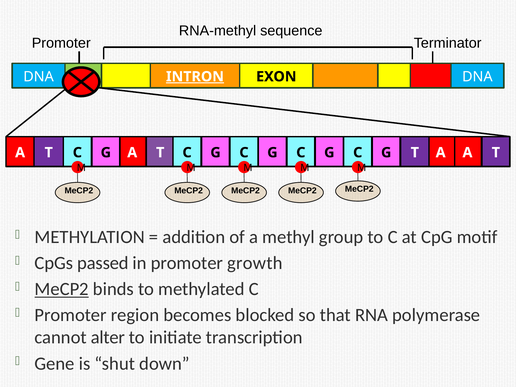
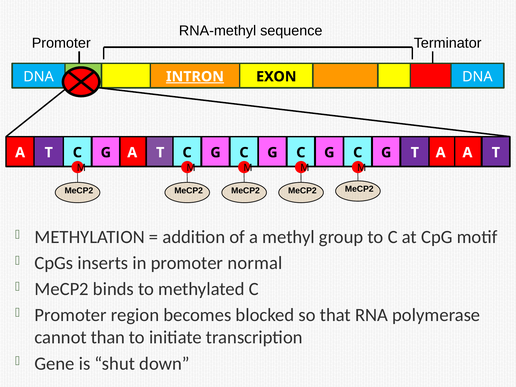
passed: passed -> inserts (103, 263)
growth: growth -> normal (255, 263)
MeCP2 underline: present -> none (62, 289)
alter: alter -> than (108, 337)
